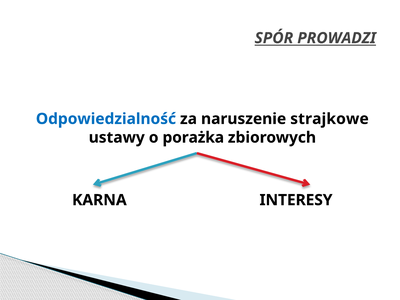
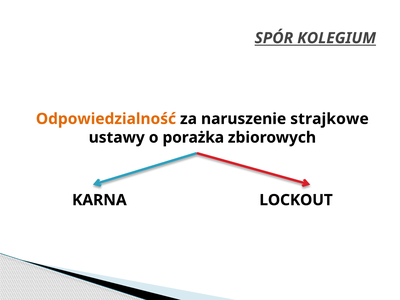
PROWADZI: PROWADZI -> KOLEGIUM (337, 38)
Odpowiedzialność colour: blue -> orange (106, 119)
INTERESY: INTERESY -> LOCKOUT (296, 200)
